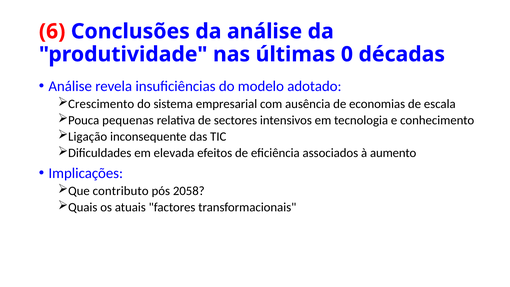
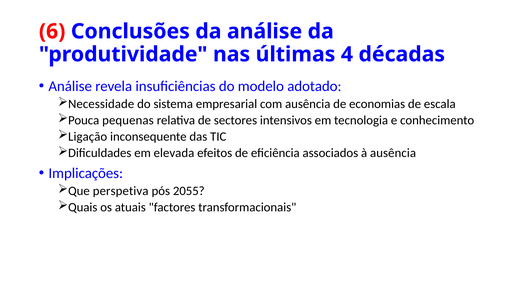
0: 0 -> 4 (347, 54)
Crescimento: Crescimento -> Necessidade (101, 104)
à aumento: aumento -> ausência (393, 153)
contributo: contributo -> perspetiva (121, 191)
2058: 2058 -> 2055 (189, 191)
